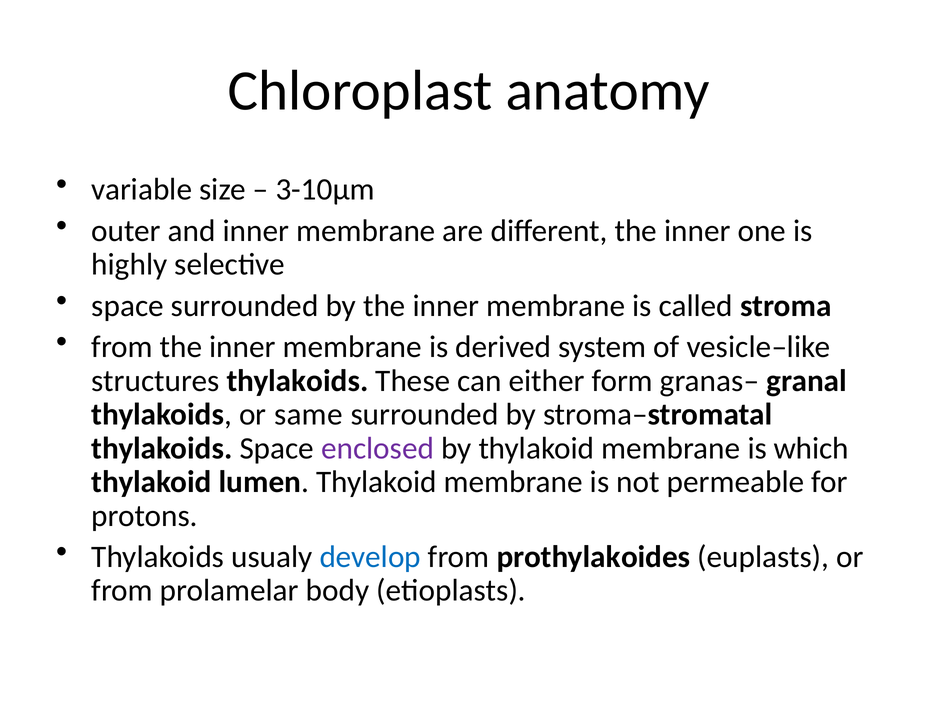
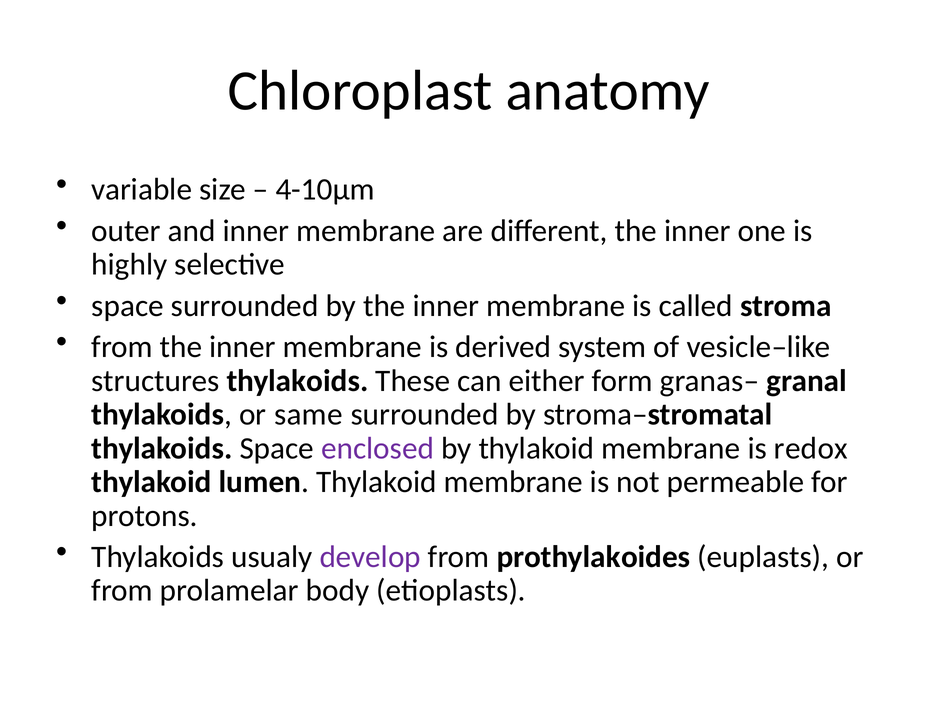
3-10µm: 3-10µm -> 4-10µm (325, 190)
which: which -> redox (811, 449)
develop colour: blue -> purple (370, 557)
